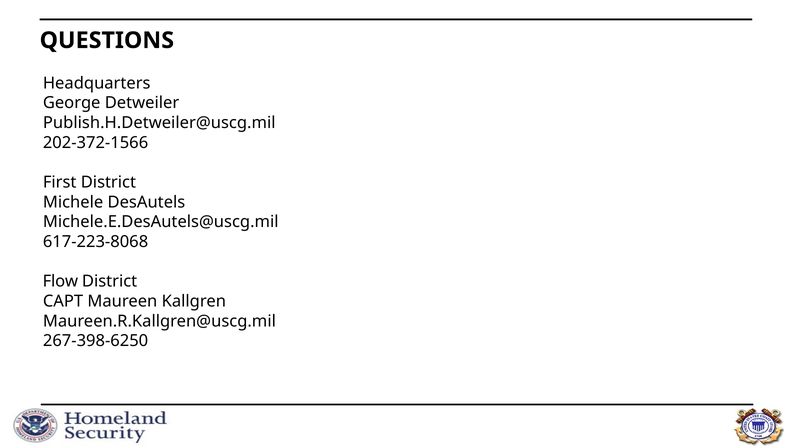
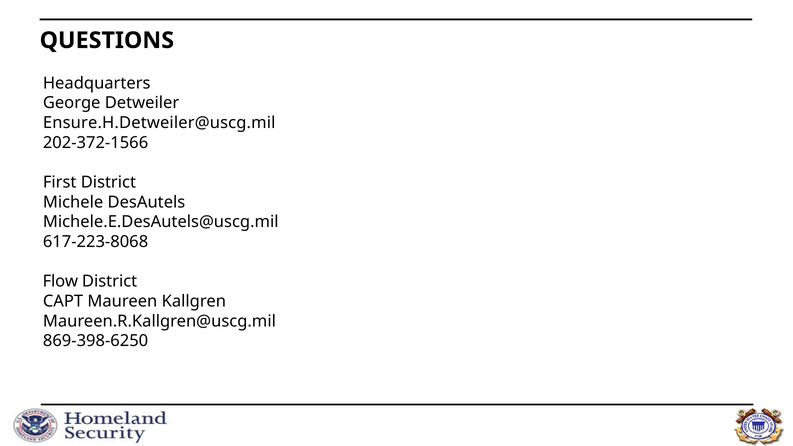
Publish.H.Detweiler@uscg.mil: Publish.H.Detweiler@uscg.mil -> Ensure.H.Detweiler@uscg.mil (159, 123)
267-398-6250: 267-398-6250 -> 869-398-6250 (96, 341)
